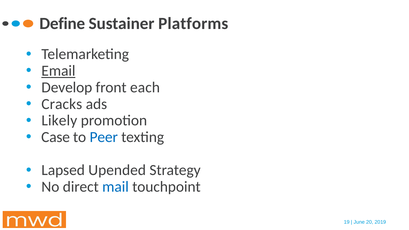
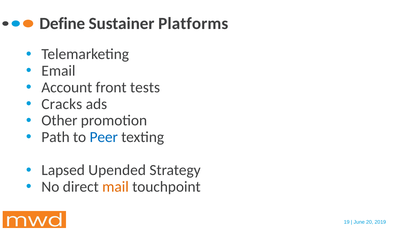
Email underline: present -> none (58, 71)
Develop: Develop -> Account (67, 87)
each: each -> tests (145, 87)
Likely: Likely -> Other (59, 121)
Case: Case -> Path (56, 137)
mail colour: blue -> orange (116, 187)
